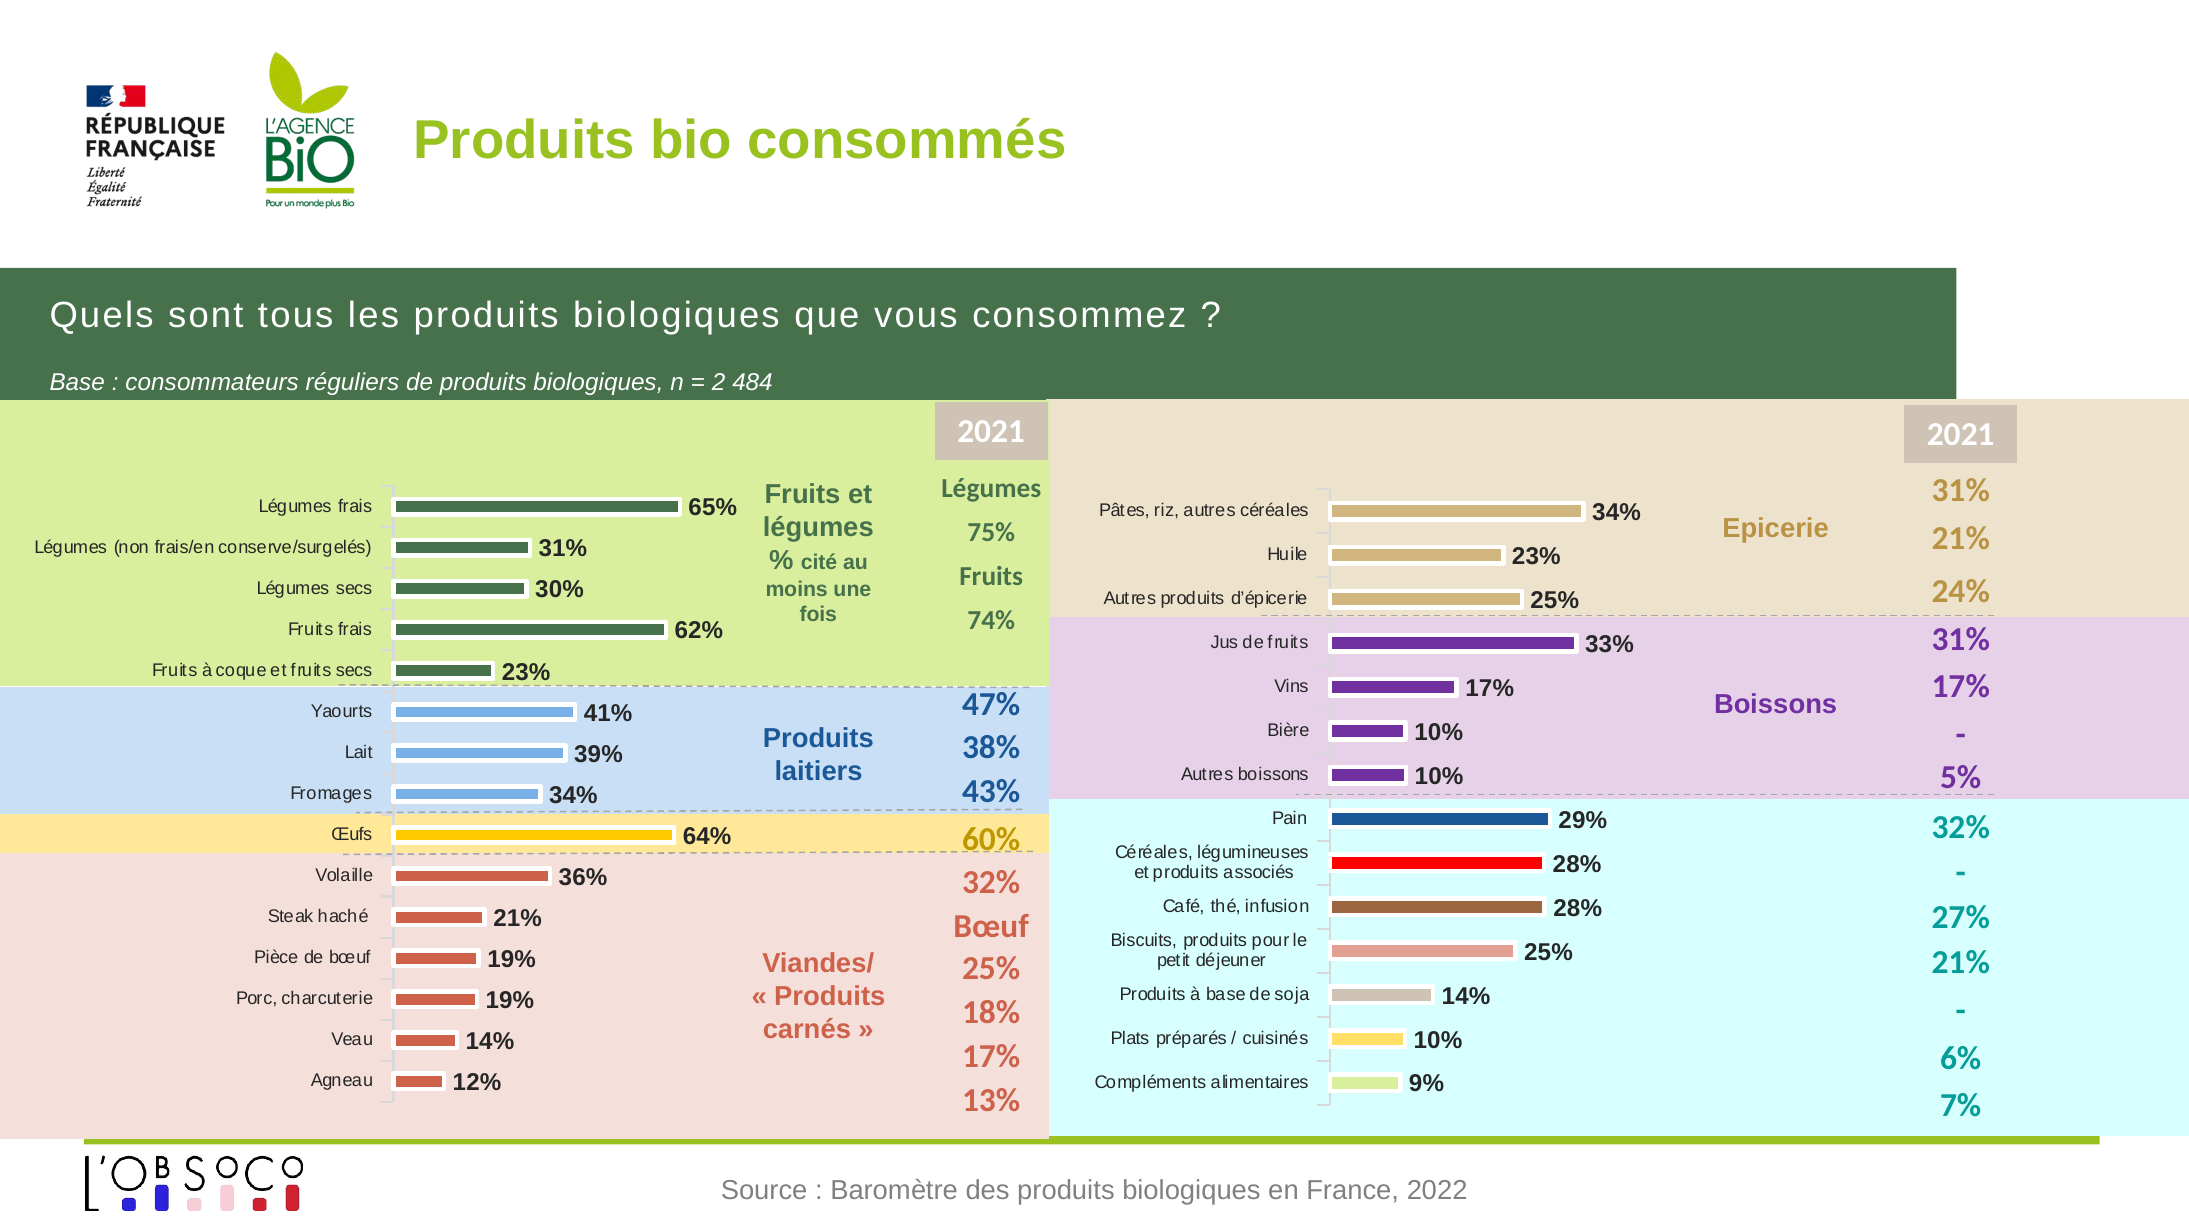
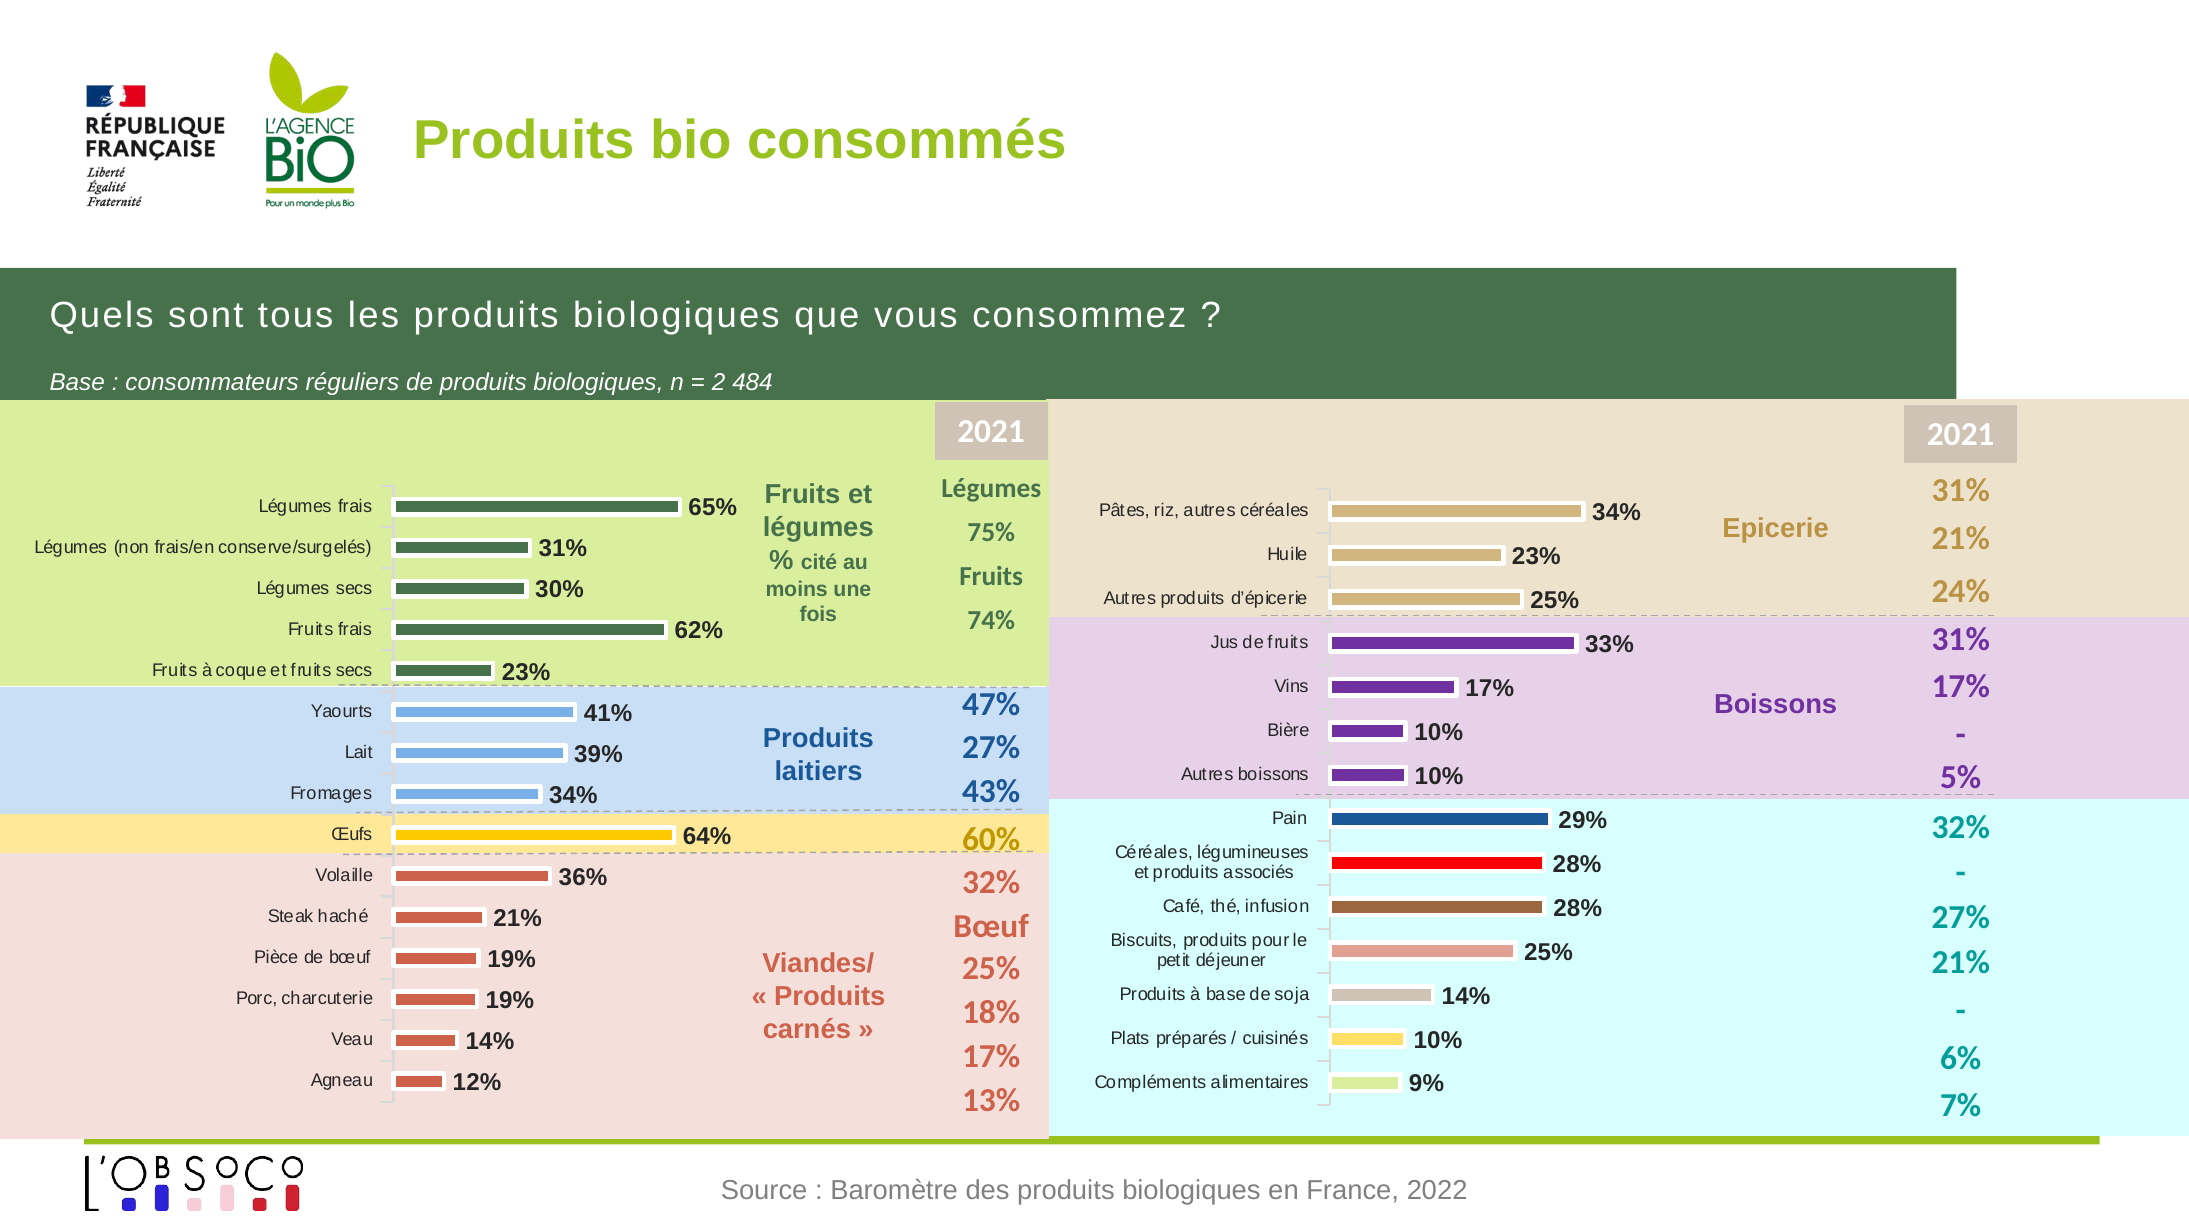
38%: 38% -> 27% (991, 748)
